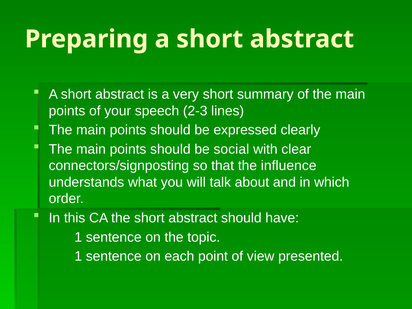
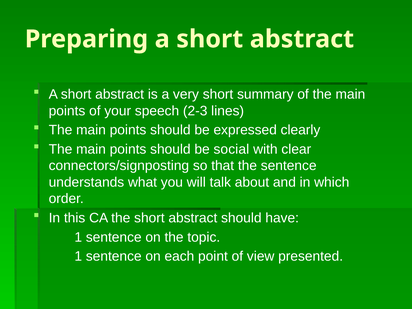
the influence: influence -> sentence (289, 166)
